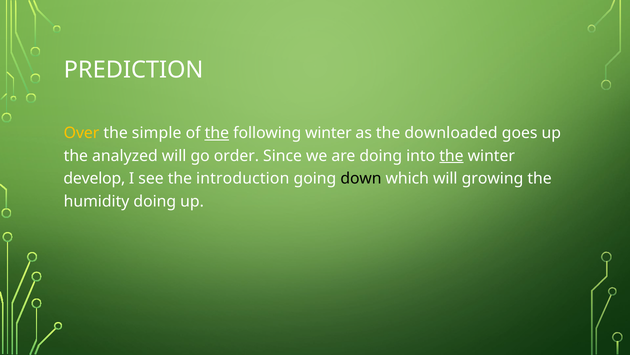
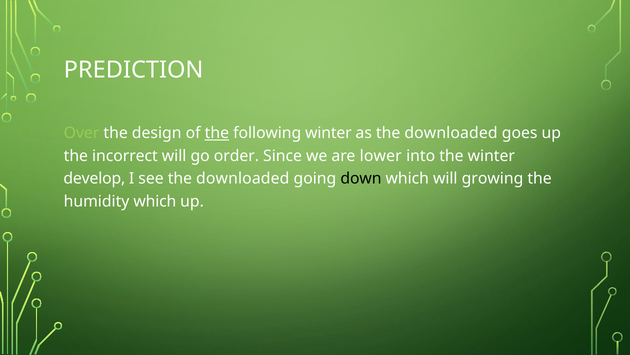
Over colour: yellow -> light green (82, 133)
simple: simple -> design (157, 133)
analyzed: analyzed -> incorrect (125, 156)
are doing: doing -> lower (381, 156)
the underline: present -> none (451, 156)
see the introduction: introduction -> downloaded (243, 178)
humidity doing: doing -> which (155, 201)
